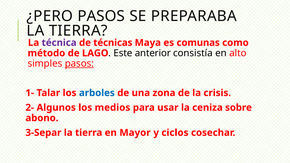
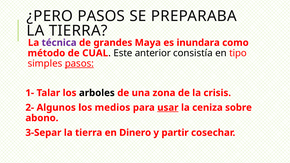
técnicas: técnicas -> grandes (113, 43)
comunas: comunas -> inundara (198, 43)
LAGO: LAGO -> CUAL (95, 53)
alto: alto -> tipo (238, 53)
arboles colour: blue -> black (97, 93)
usar underline: none -> present (168, 108)
Mayor: Mayor -> Dinero (135, 133)
ciclos: ciclos -> partir (175, 133)
